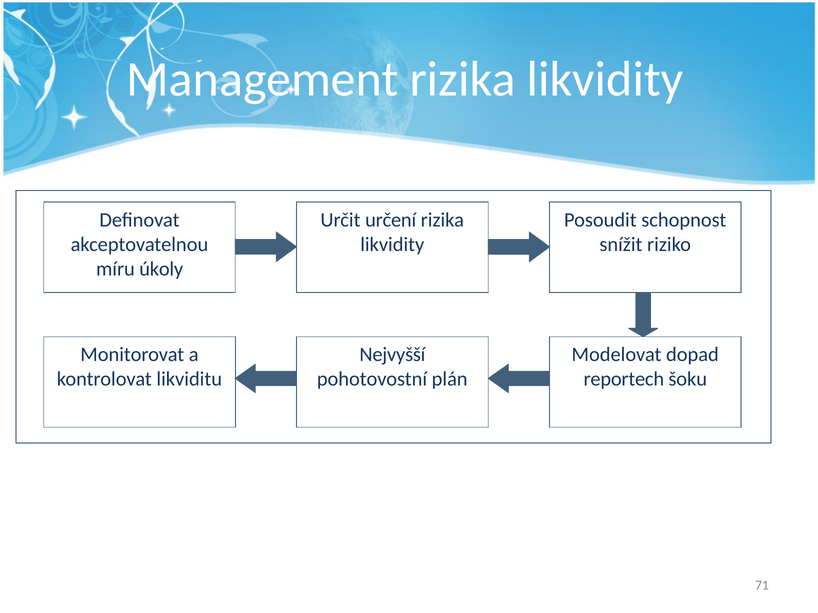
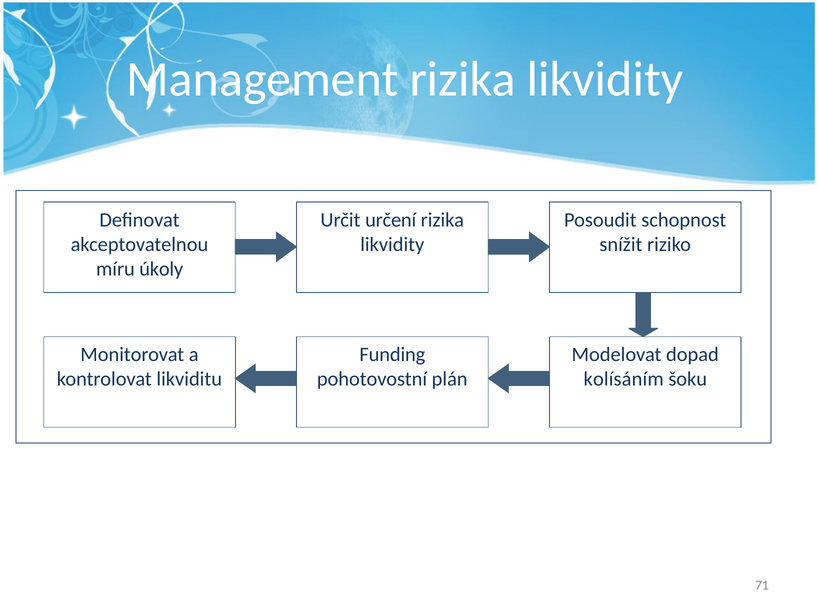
Nejvyšší: Nejvyšší -> Funding (392, 355)
reportech: reportech -> kolísáním (624, 379)
